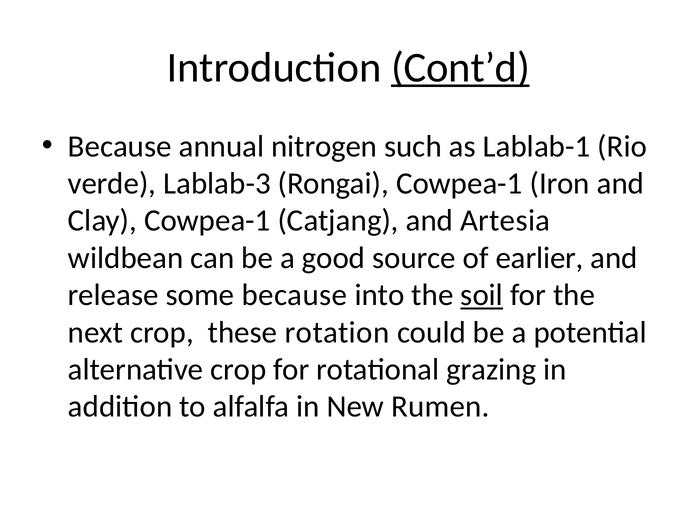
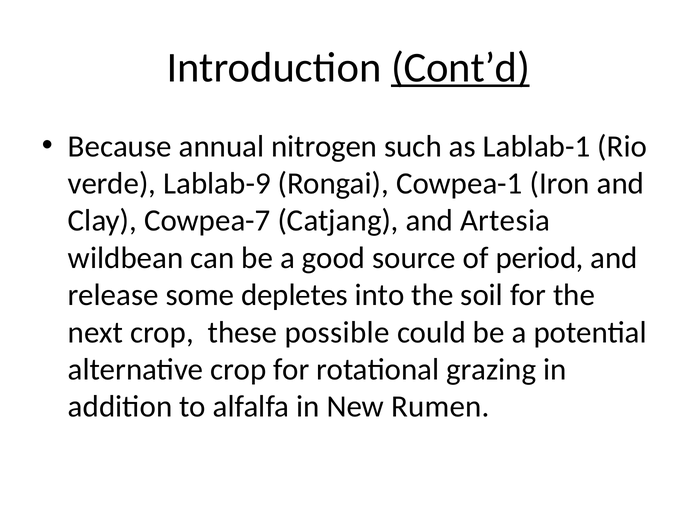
Lablab-3: Lablab-3 -> Lablab-9 (217, 183)
Clay Cowpea-1: Cowpea-1 -> Cowpea-7 (207, 221)
earlier: earlier -> period (540, 258)
some because: because -> depletes (295, 295)
soil underline: present -> none (482, 295)
rotation: rotation -> possible (337, 332)
